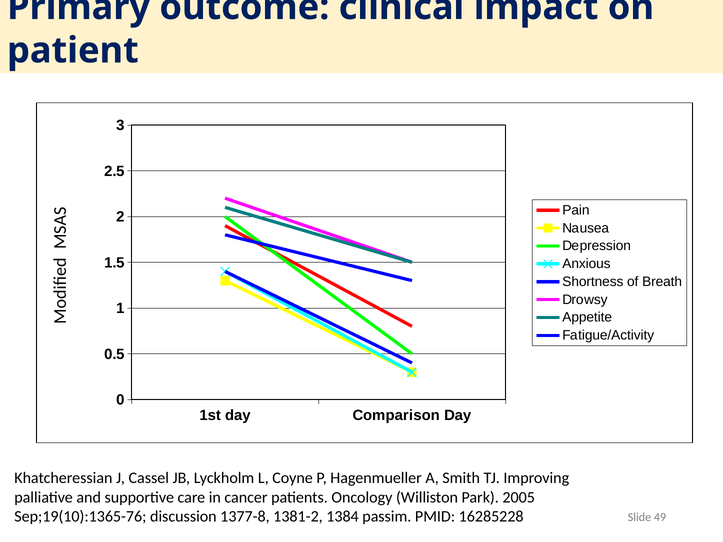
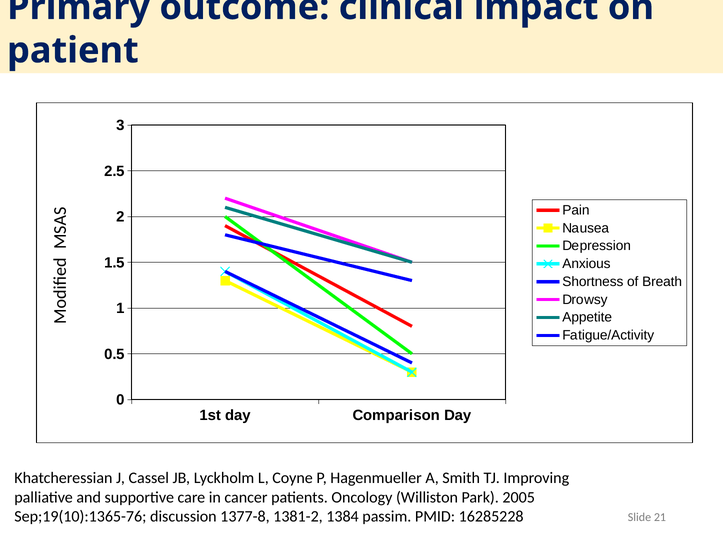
49: 49 -> 21 (660, 518)
